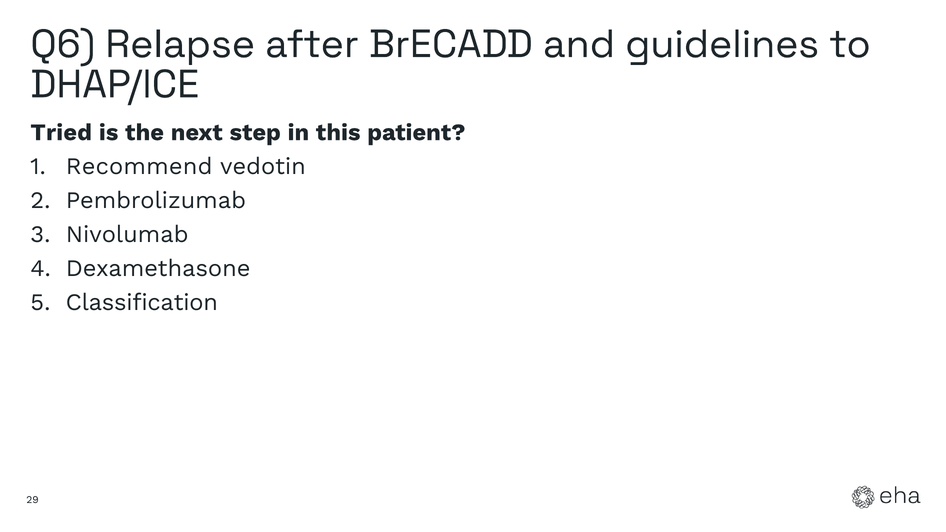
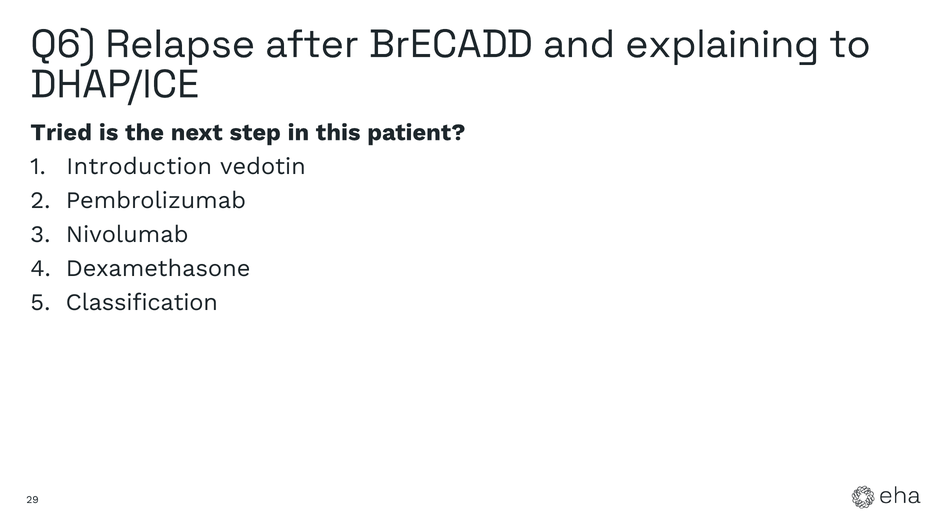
guidelines: guidelines -> explaining (722, 44)
Recommend: Recommend -> Introduction (139, 166)
